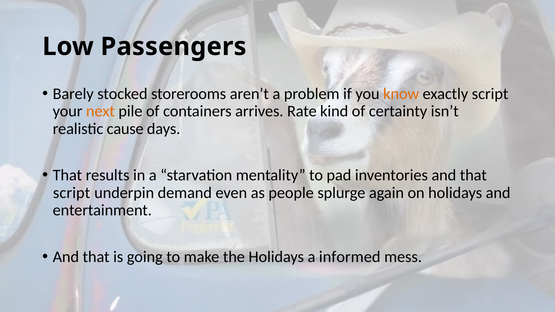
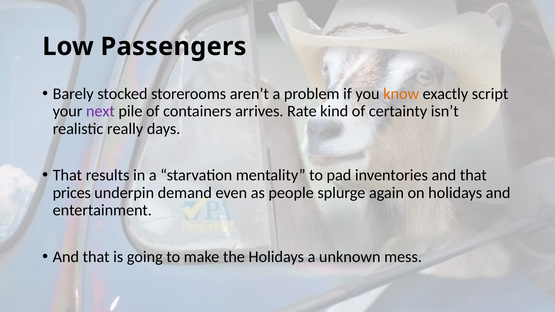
next colour: orange -> purple (100, 111)
cause: cause -> really (125, 129)
script: script -> prices (72, 193)
informed: informed -> unknown (350, 257)
